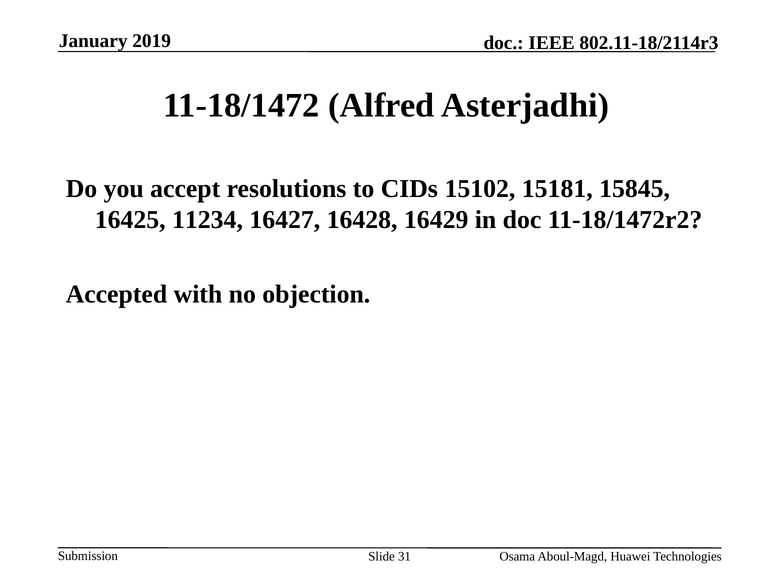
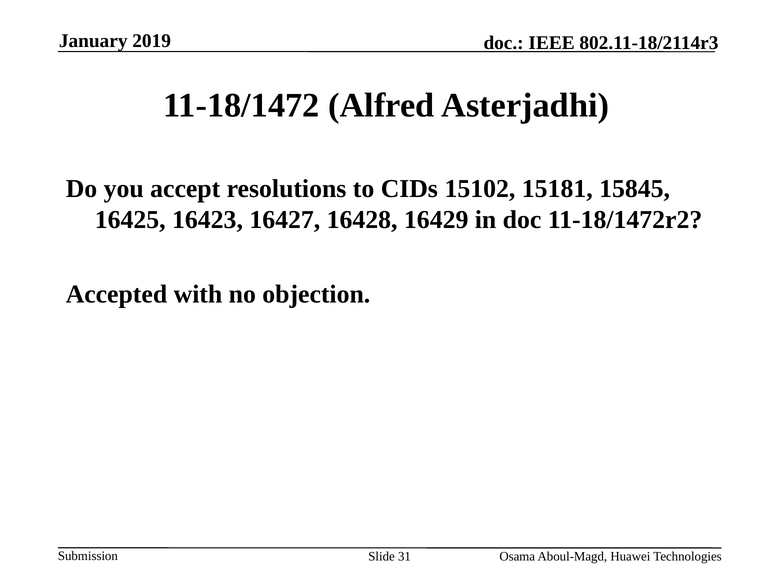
11234: 11234 -> 16423 (208, 220)
